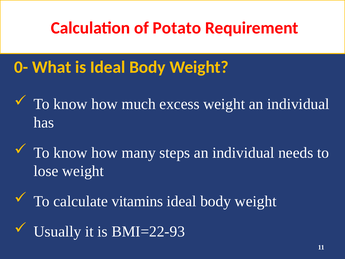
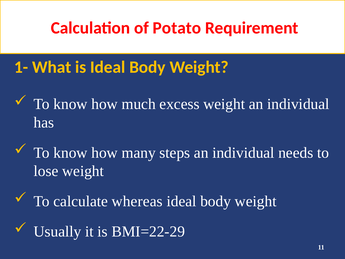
0-: 0- -> 1- (21, 67)
vitamins: vitamins -> whereas (137, 201)
BMI=22-93: BMI=22-93 -> BMI=22-29 (148, 231)
